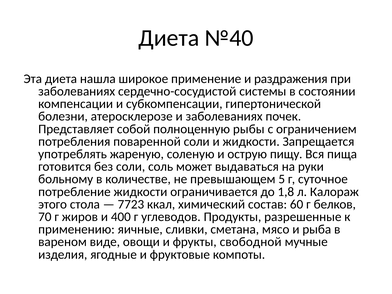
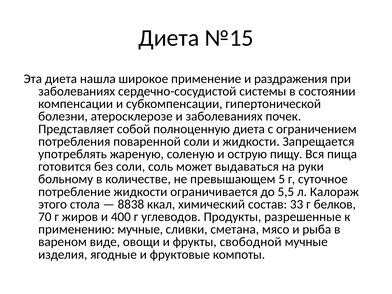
№40: №40 -> №15 (229, 38)
полноценную рыбы: рыбы -> диета (249, 129)
1,8: 1,8 -> 5,5 (286, 192)
7723: 7723 -> 8838 (131, 204)
60: 60 -> 33 (297, 204)
применению яичные: яичные -> мучные (140, 229)
